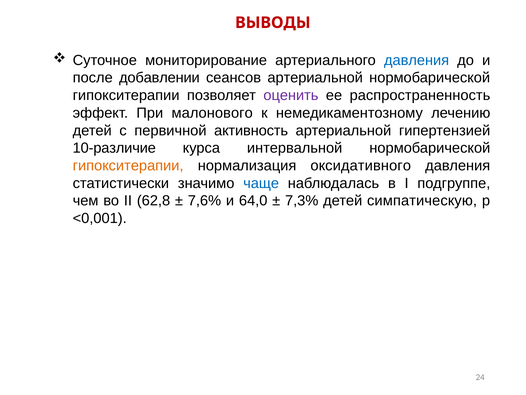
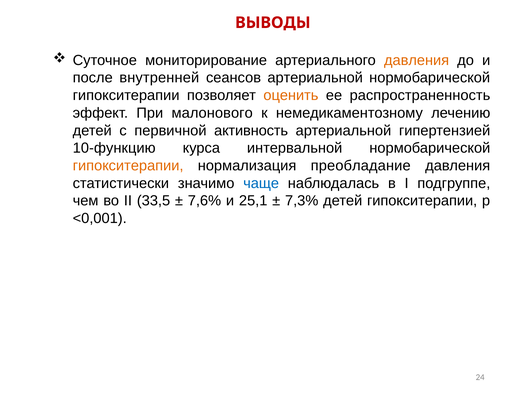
давления colour: blue -> orange (417, 60)
добавлении: добавлении -> внутренней (159, 78)
оценить colour: purple -> orange (291, 95)
10-различие: 10-различие -> 10-функцию (114, 148)
оксидативного: оксидативного -> преобладание (361, 165)
62,8: 62,8 -> 33,5 (153, 201)
64,0: 64,0 -> 25,1 (253, 201)
детей симпатическую: симпатическую -> гипокситерапии (422, 201)
